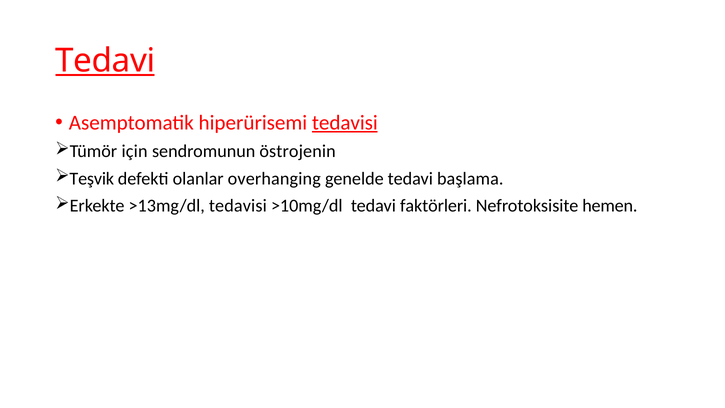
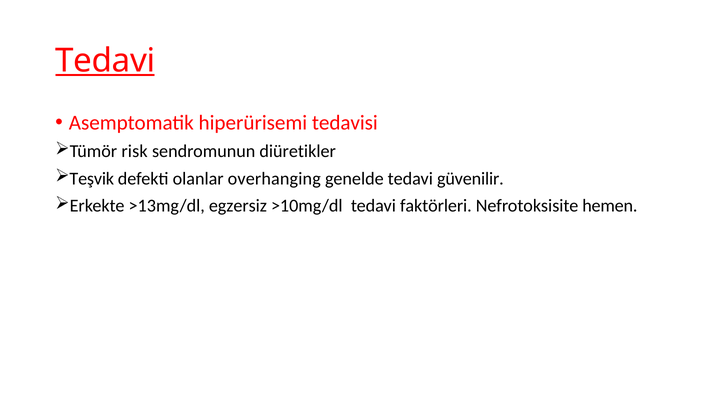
tedavisi underline: present -> none (345, 123)
için: için -> risk (135, 151)
östrojenin: östrojenin -> diüretikler (298, 151)
başlama: başlama -> güvenilir (470, 178)
>13mg/dl tedavisi: tedavisi -> egzersiz (238, 206)
